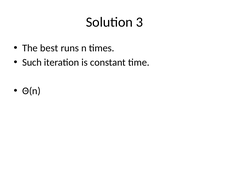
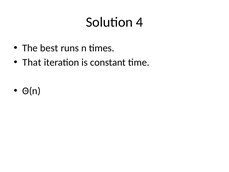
3: 3 -> 4 (139, 22)
Such: Such -> That (32, 62)
